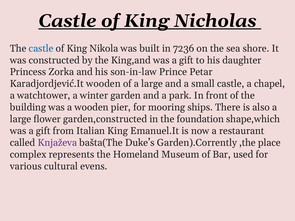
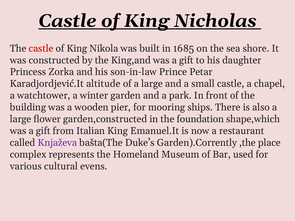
castle colour: blue -> red (41, 48)
7236: 7236 -> 1685 (184, 48)
Karadjordjević.It wooden: wooden -> altitude (103, 84)
